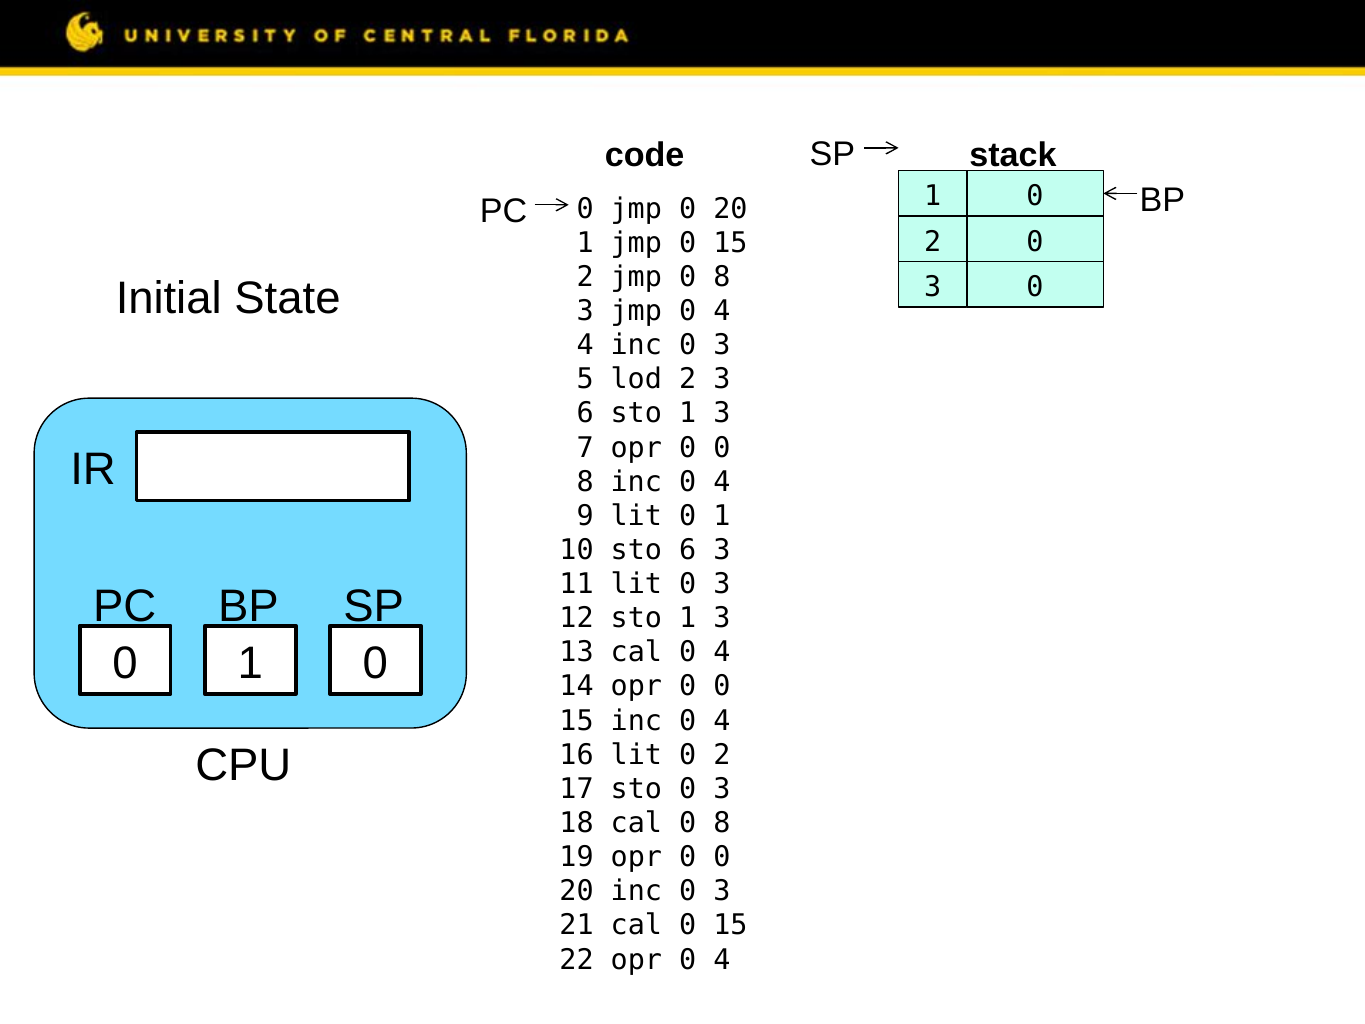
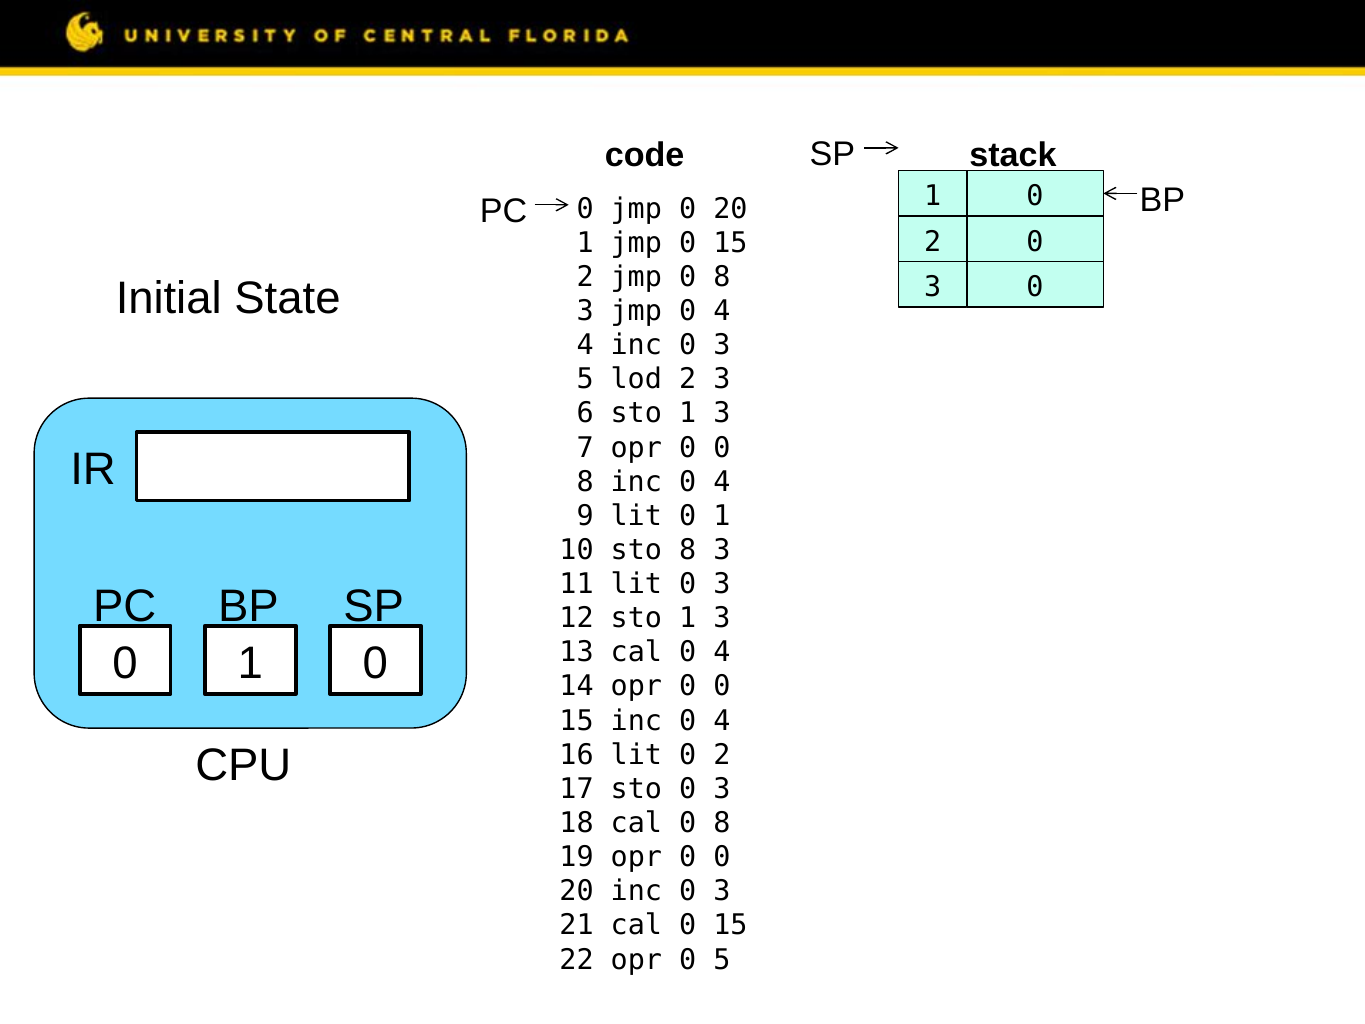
sto 6: 6 -> 8 (688, 550)
opr 0 4: 4 -> 5 (722, 959)
